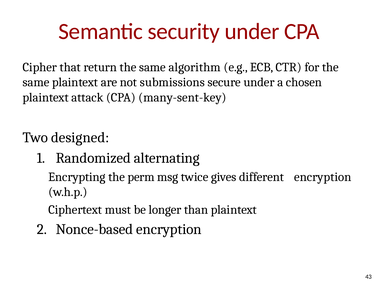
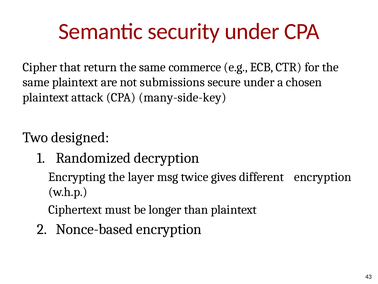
algorithm: algorithm -> commerce (195, 67)
many-sent-key: many-sent-key -> many-side-key (182, 97)
alternating: alternating -> decryption (167, 158)
perm: perm -> layer (141, 177)
